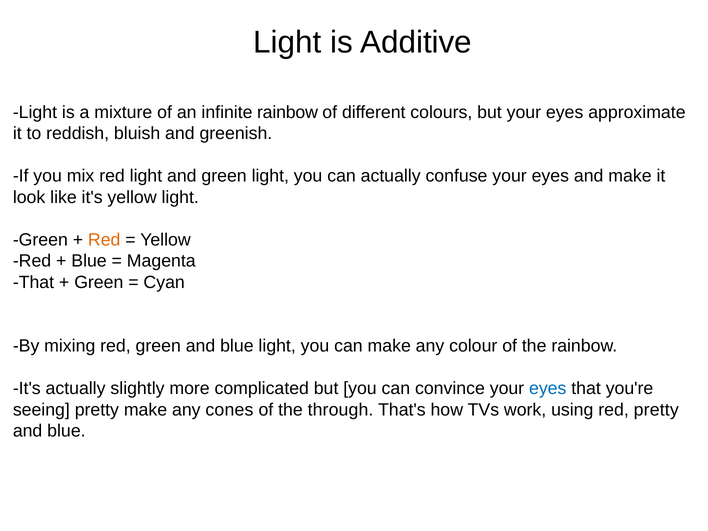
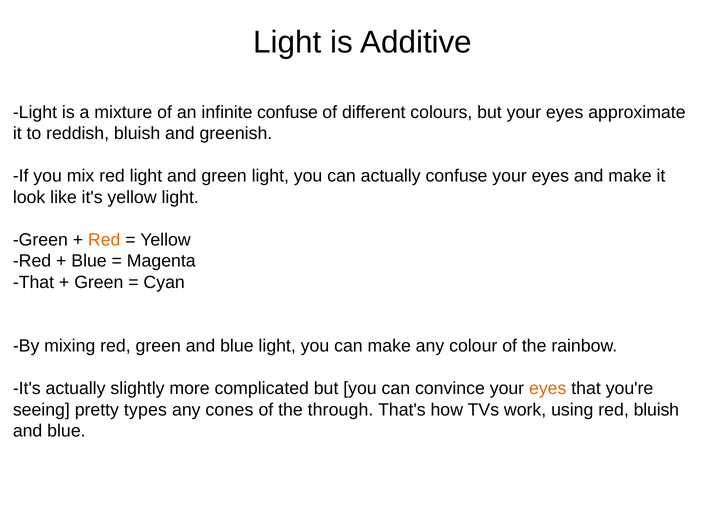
infinite rainbow: rainbow -> confuse (287, 112)
eyes colour: blue -> orange (548, 388)
pretty make: make -> types (145, 410)
red pretty: pretty -> bluish (656, 410)
